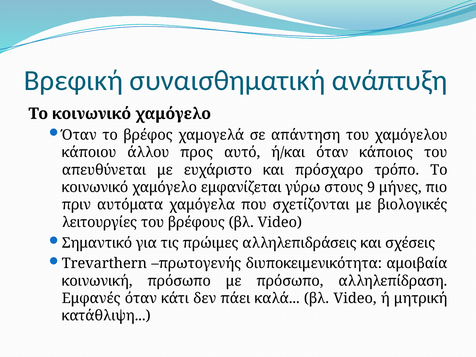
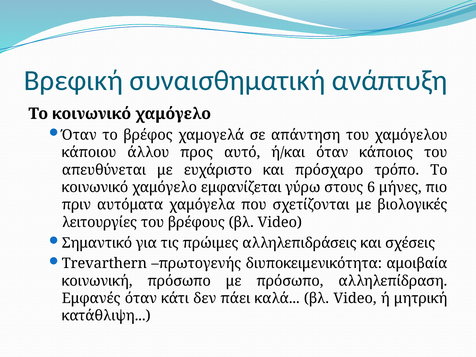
9: 9 -> 6 (371, 187)
